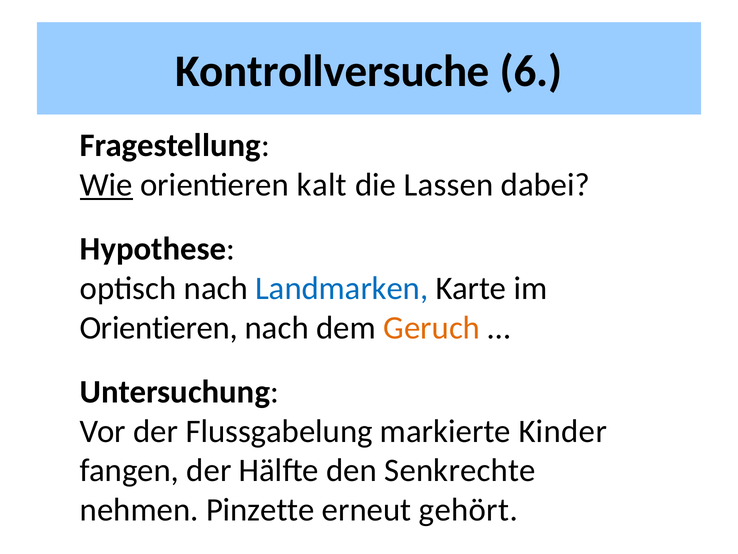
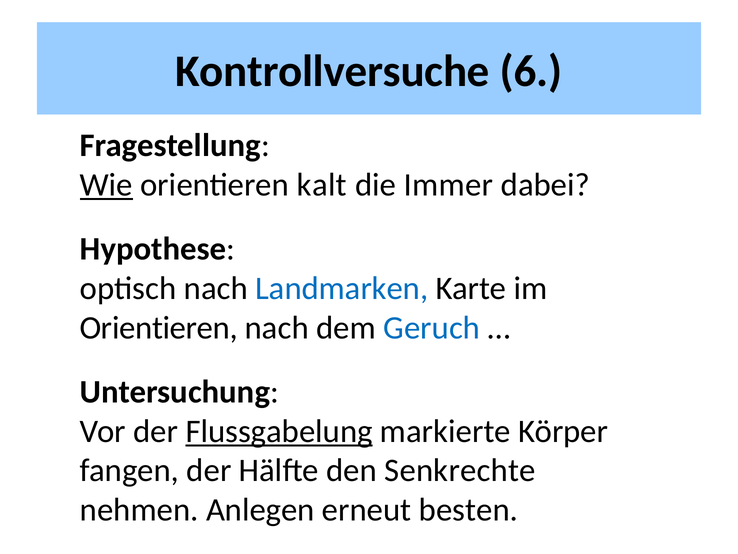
Lassen: Lassen -> Immer (448, 185)
Geruch colour: orange -> blue (432, 328)
Flussgabelung underline: none -> present (279, 431)
Kinder: Kinder -> Körper (563, 431)
Pinzette: Pinzette -> Anlegen (260, 510)
gehört: gehört -> besten (469, 510)
